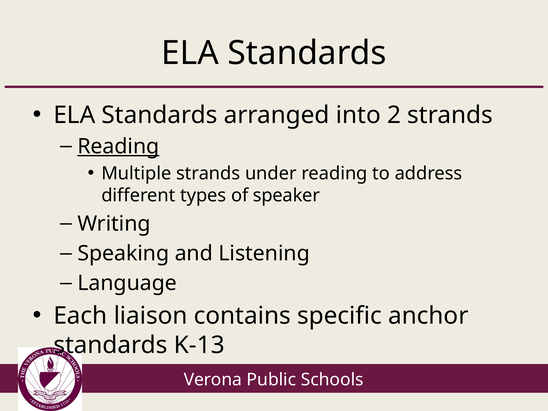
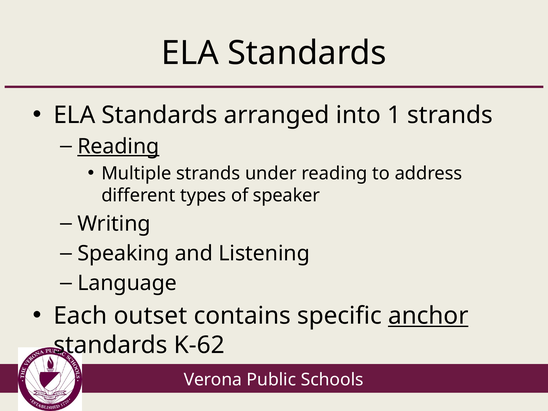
2: 2 -> 1 (394, 115)
liaison: liaison -> outset (150, 316)
anchor underline: none -> present (428, 316)
K-13: K-13 -> K-62 (199, 345)
